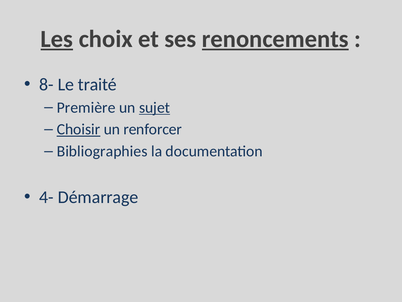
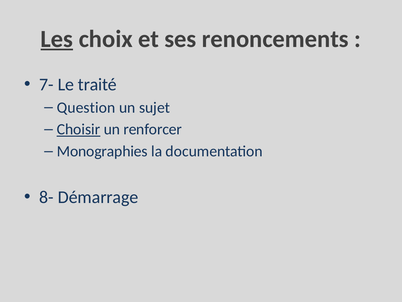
renoncements underline: present -> none (275, 39)
8-: 8- -> 7- (46, 84)
Première: Première -> Question (86, 107)
sujet underline: present -> none (155, 107)
Bibliographies: Bibliographies -> Monographies (102, 151)
4-: 4- -> 8- (46, 197)
